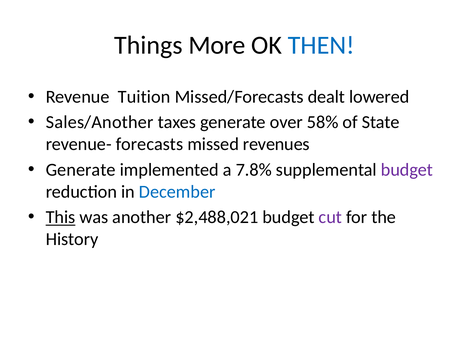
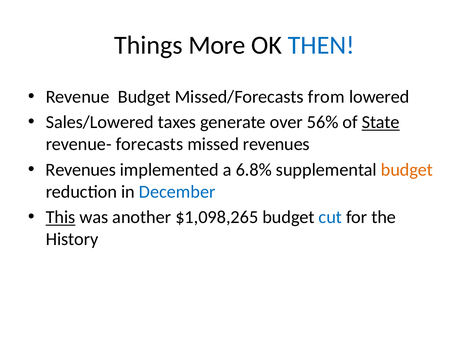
Revenue Tuition: Tuition -> Budget (144, 97)
dealt: dealt -> from (326, 97)
Sales/Another: Sales/Another -> Sales/Lowered (100, 122)
58%: 58% -> 56% (323, 122)
State underline: none -> present (381, 122)
Generate: Generate -> Revenues (81, 170)
7.8%: 7.8% -> 6.8% (254, 170)
budget colour: purple -> orange (407, 170)
$2,488,021: $2,488,021 -> $1,098,265 (217, 217)
cut colour: purple -> blue (330, 217)
